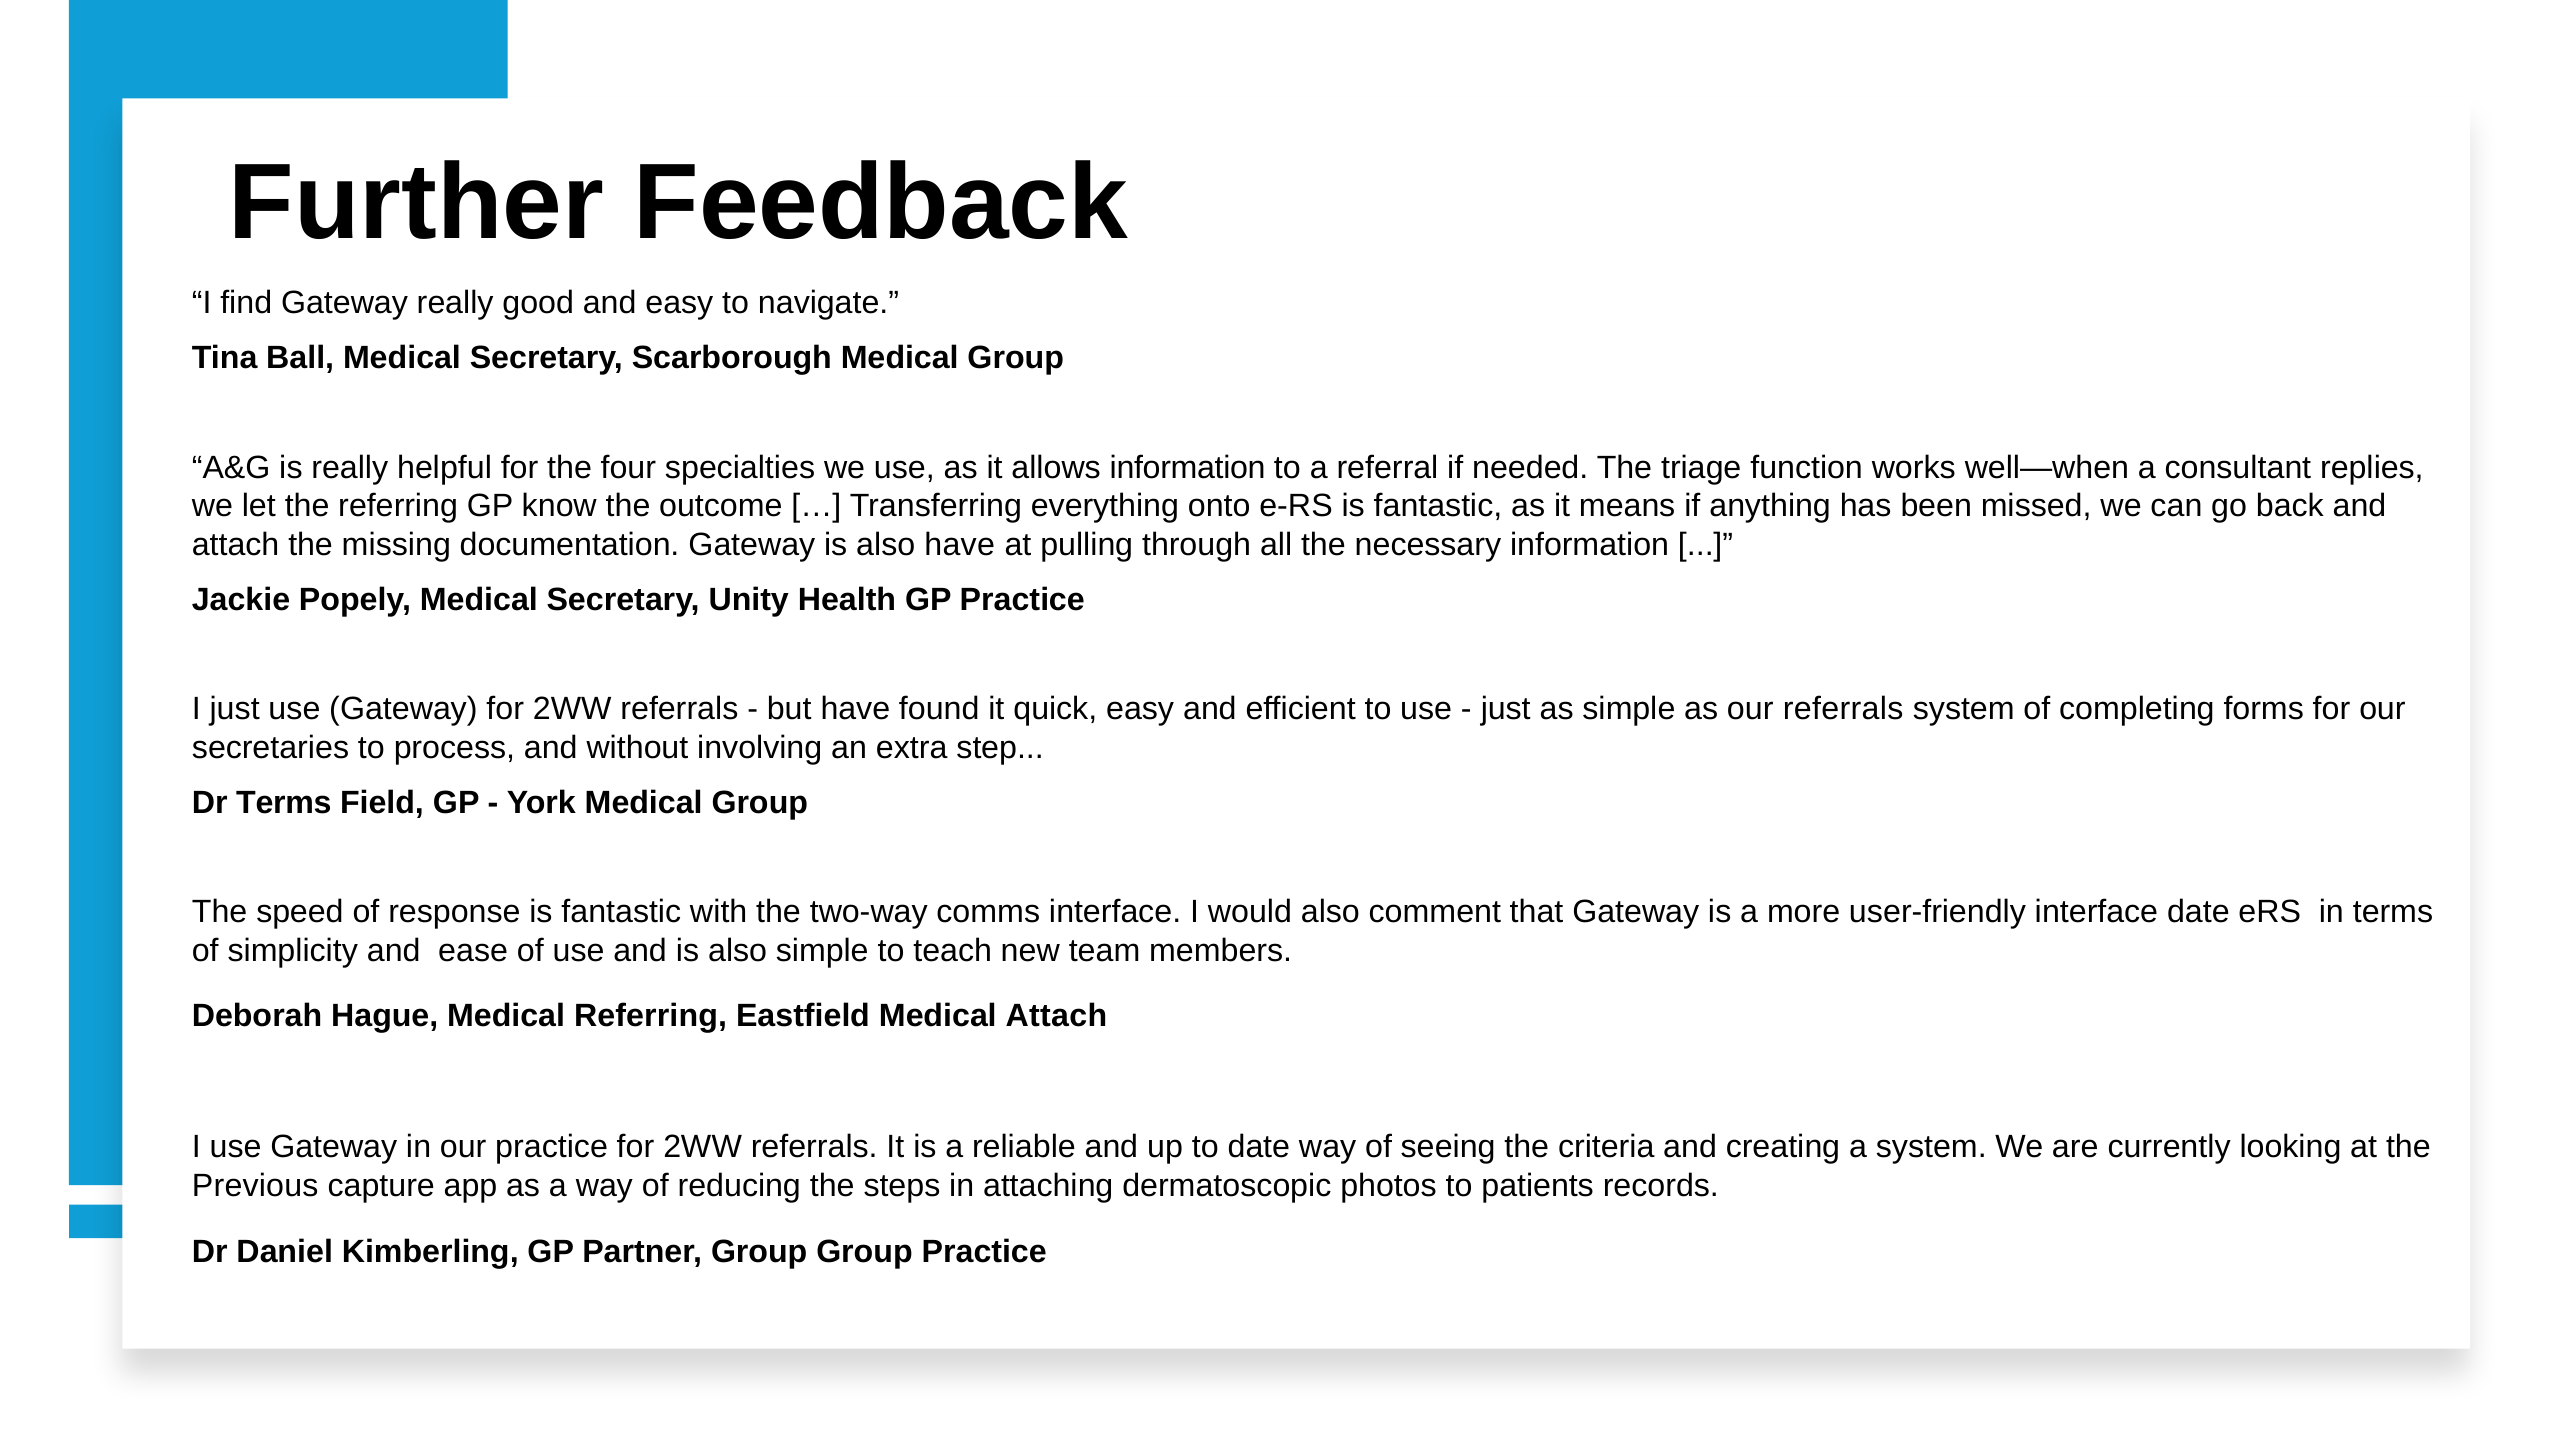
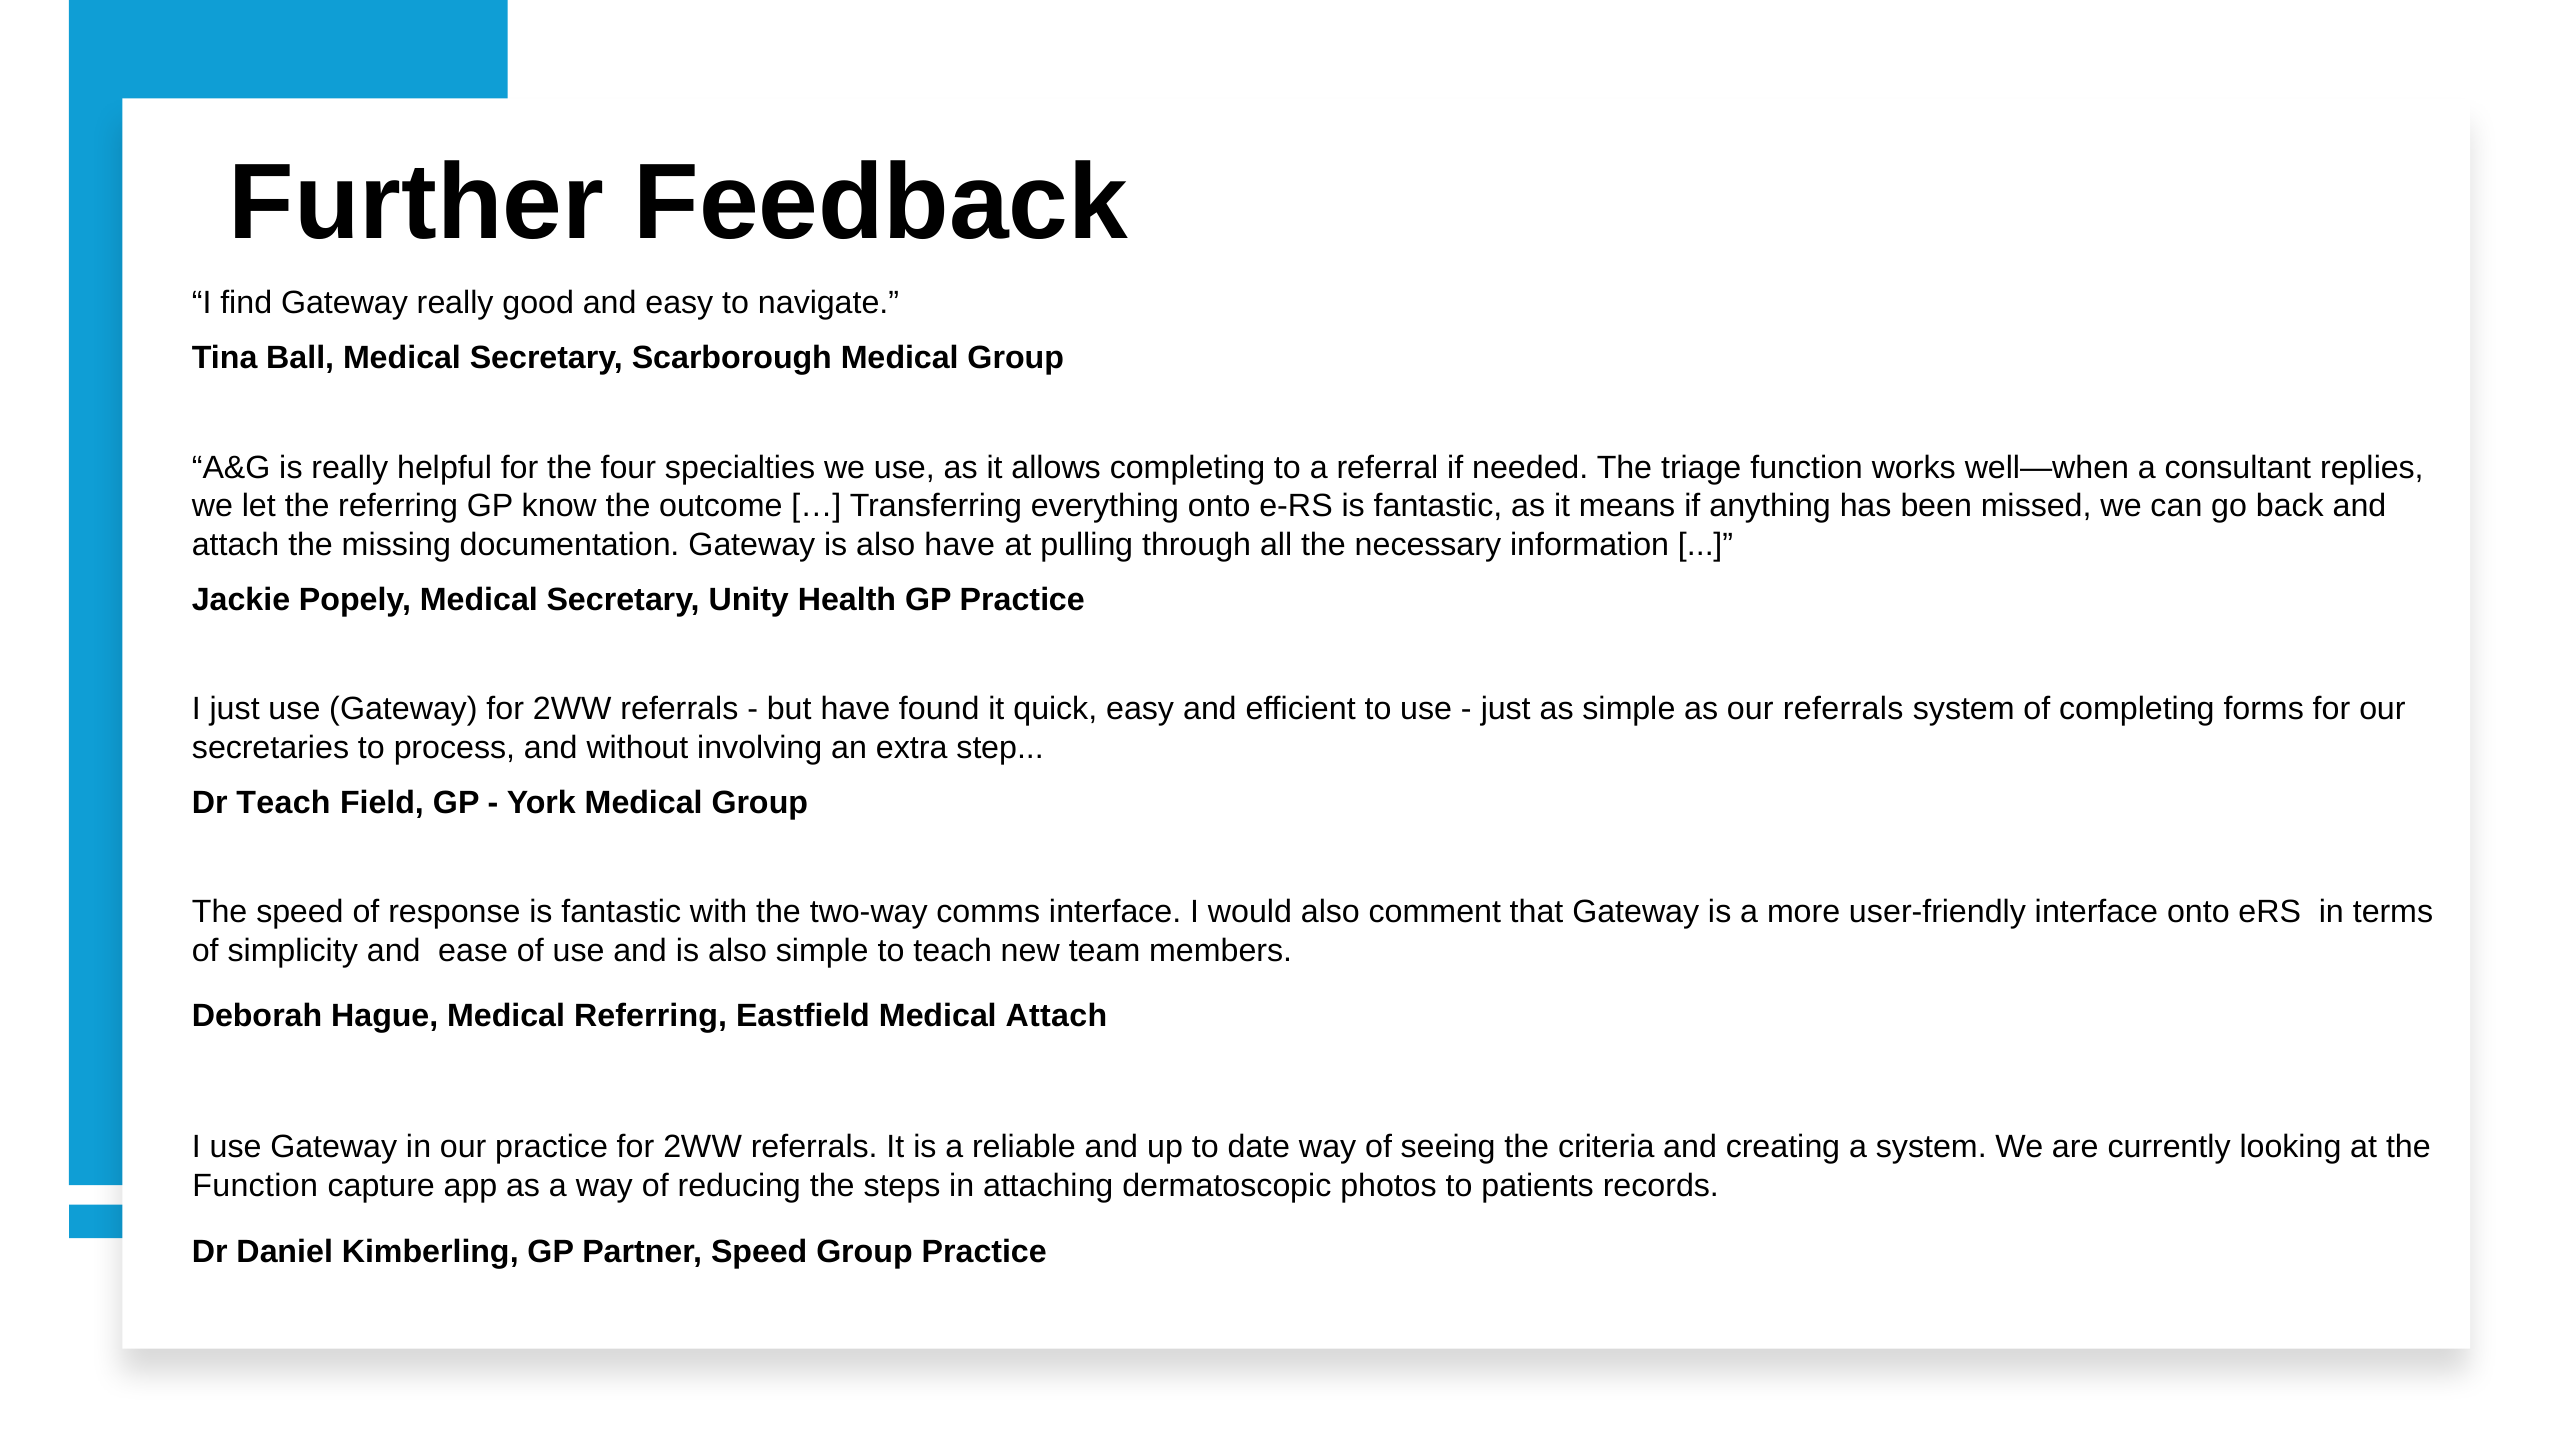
allows information: information -> completing (1187, 468)
Dr Terms: Terms -> Teach (284, 803)
interface date: date -> onto (2198, 912)
Previous: Previous -> Function (255, 1186)
Partner Group: Group -> Speed (759, 1251)
